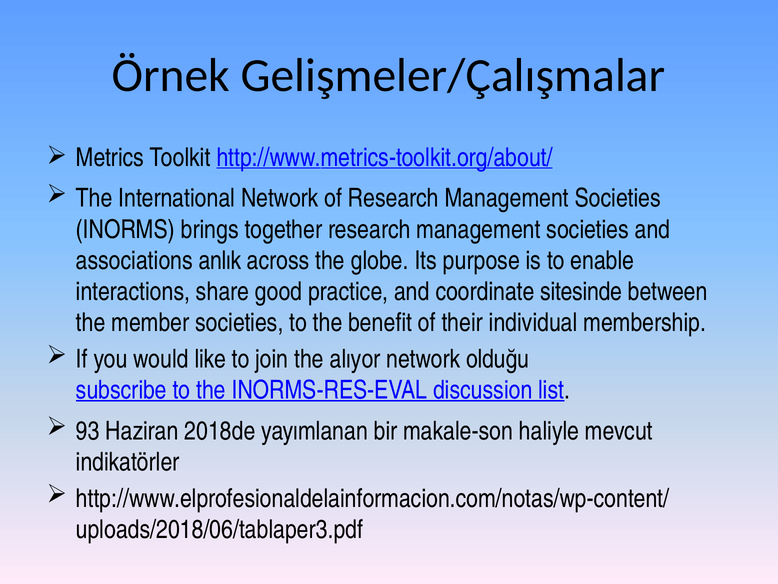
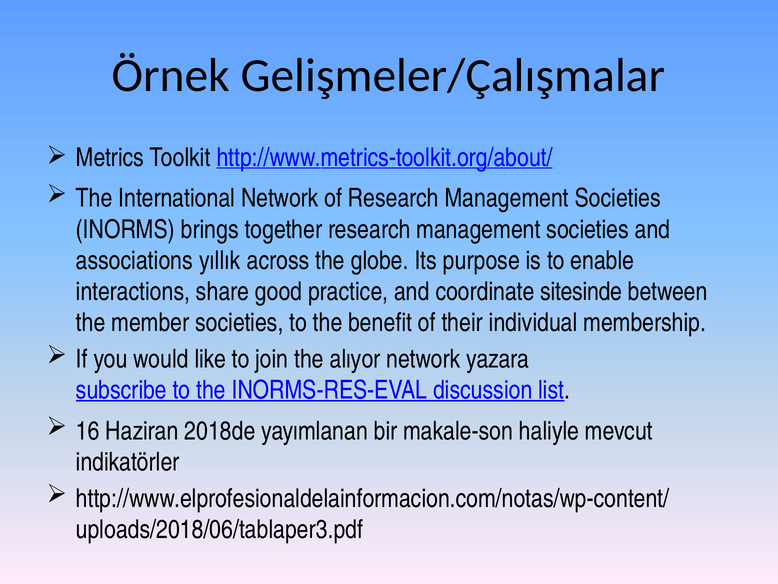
anlık: anlık -> yıllık (220, 260)
olduğu: olduğu -> yazara (498, 359)
93: 93 -> 16 (88, 431)
